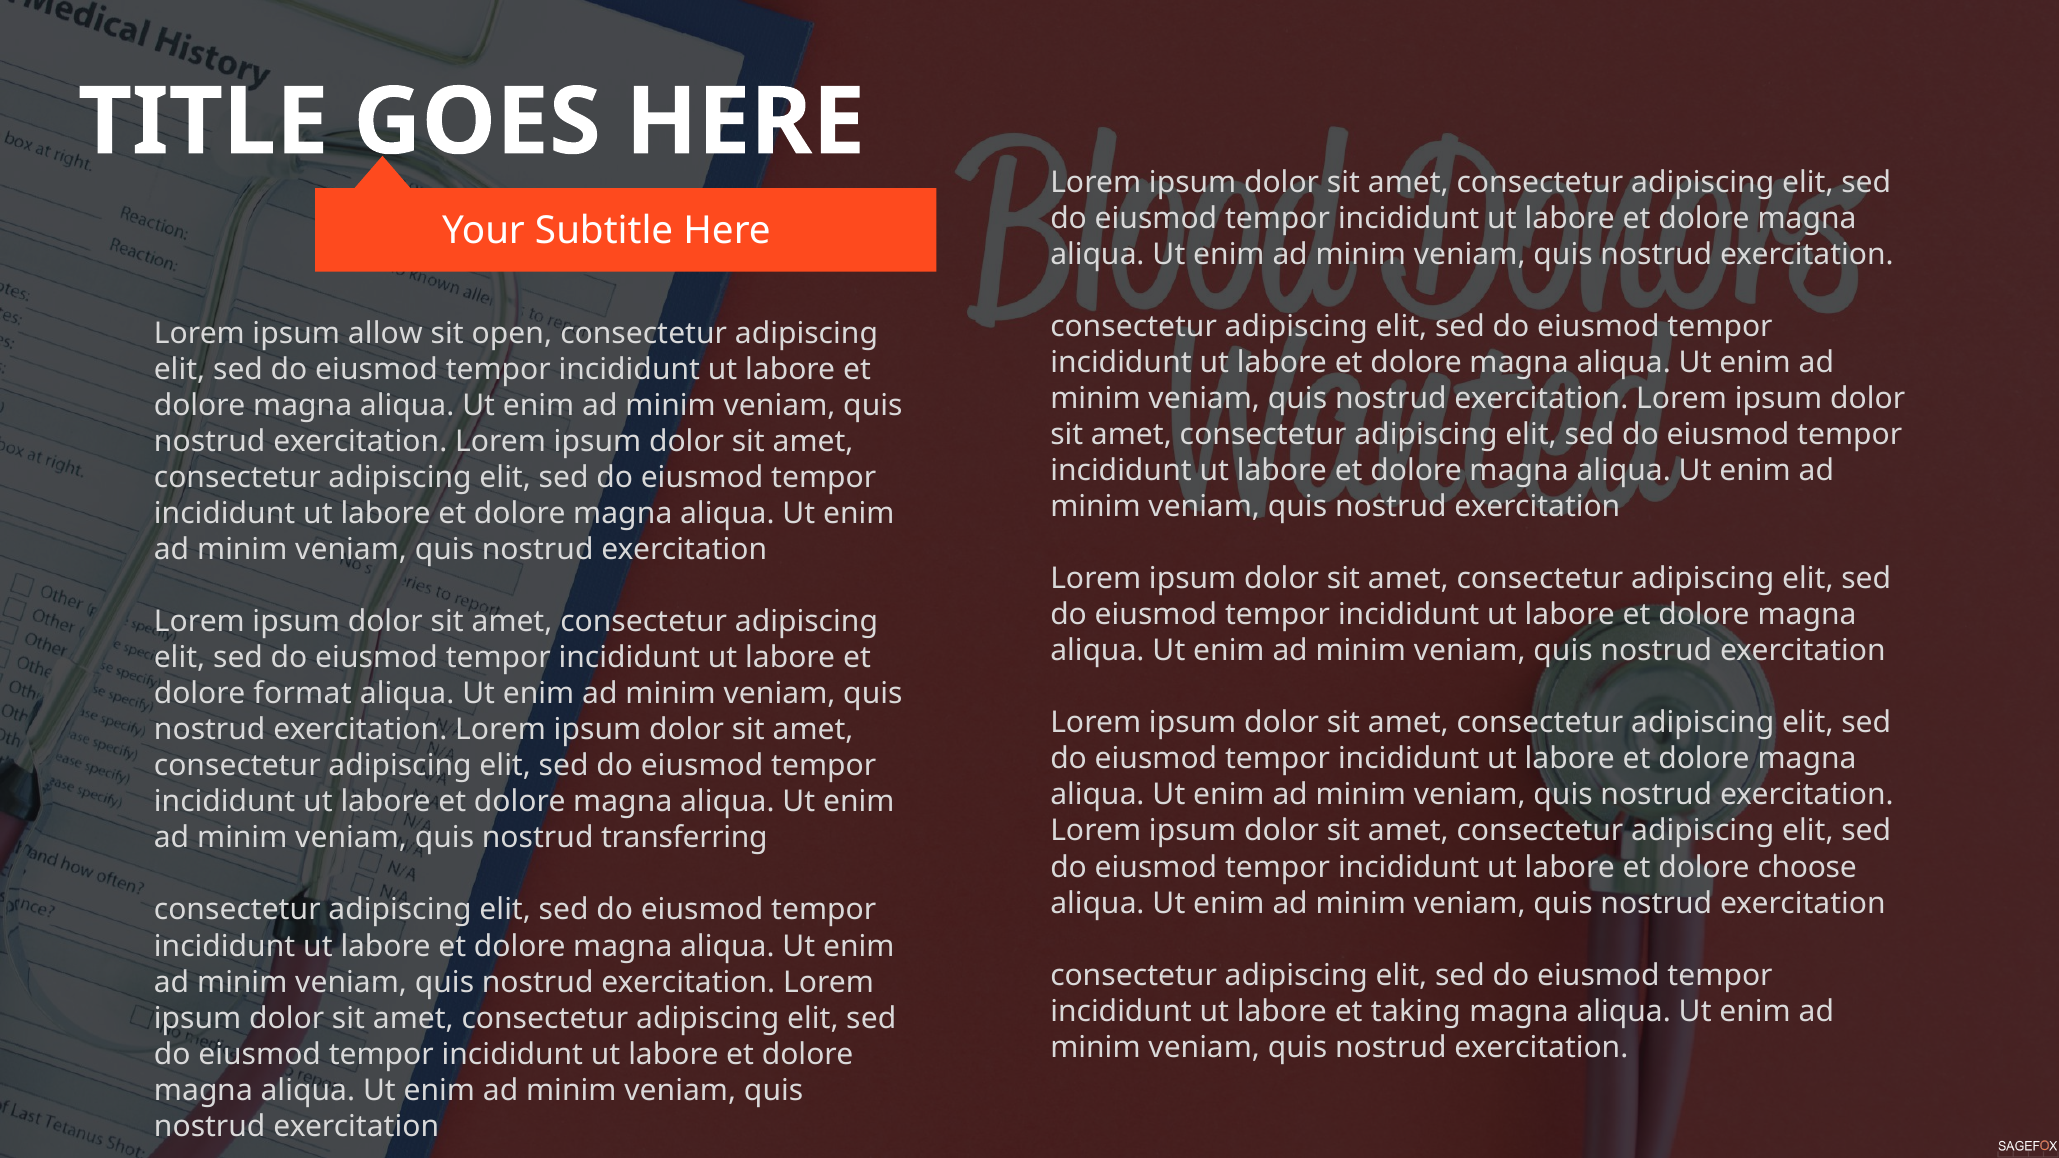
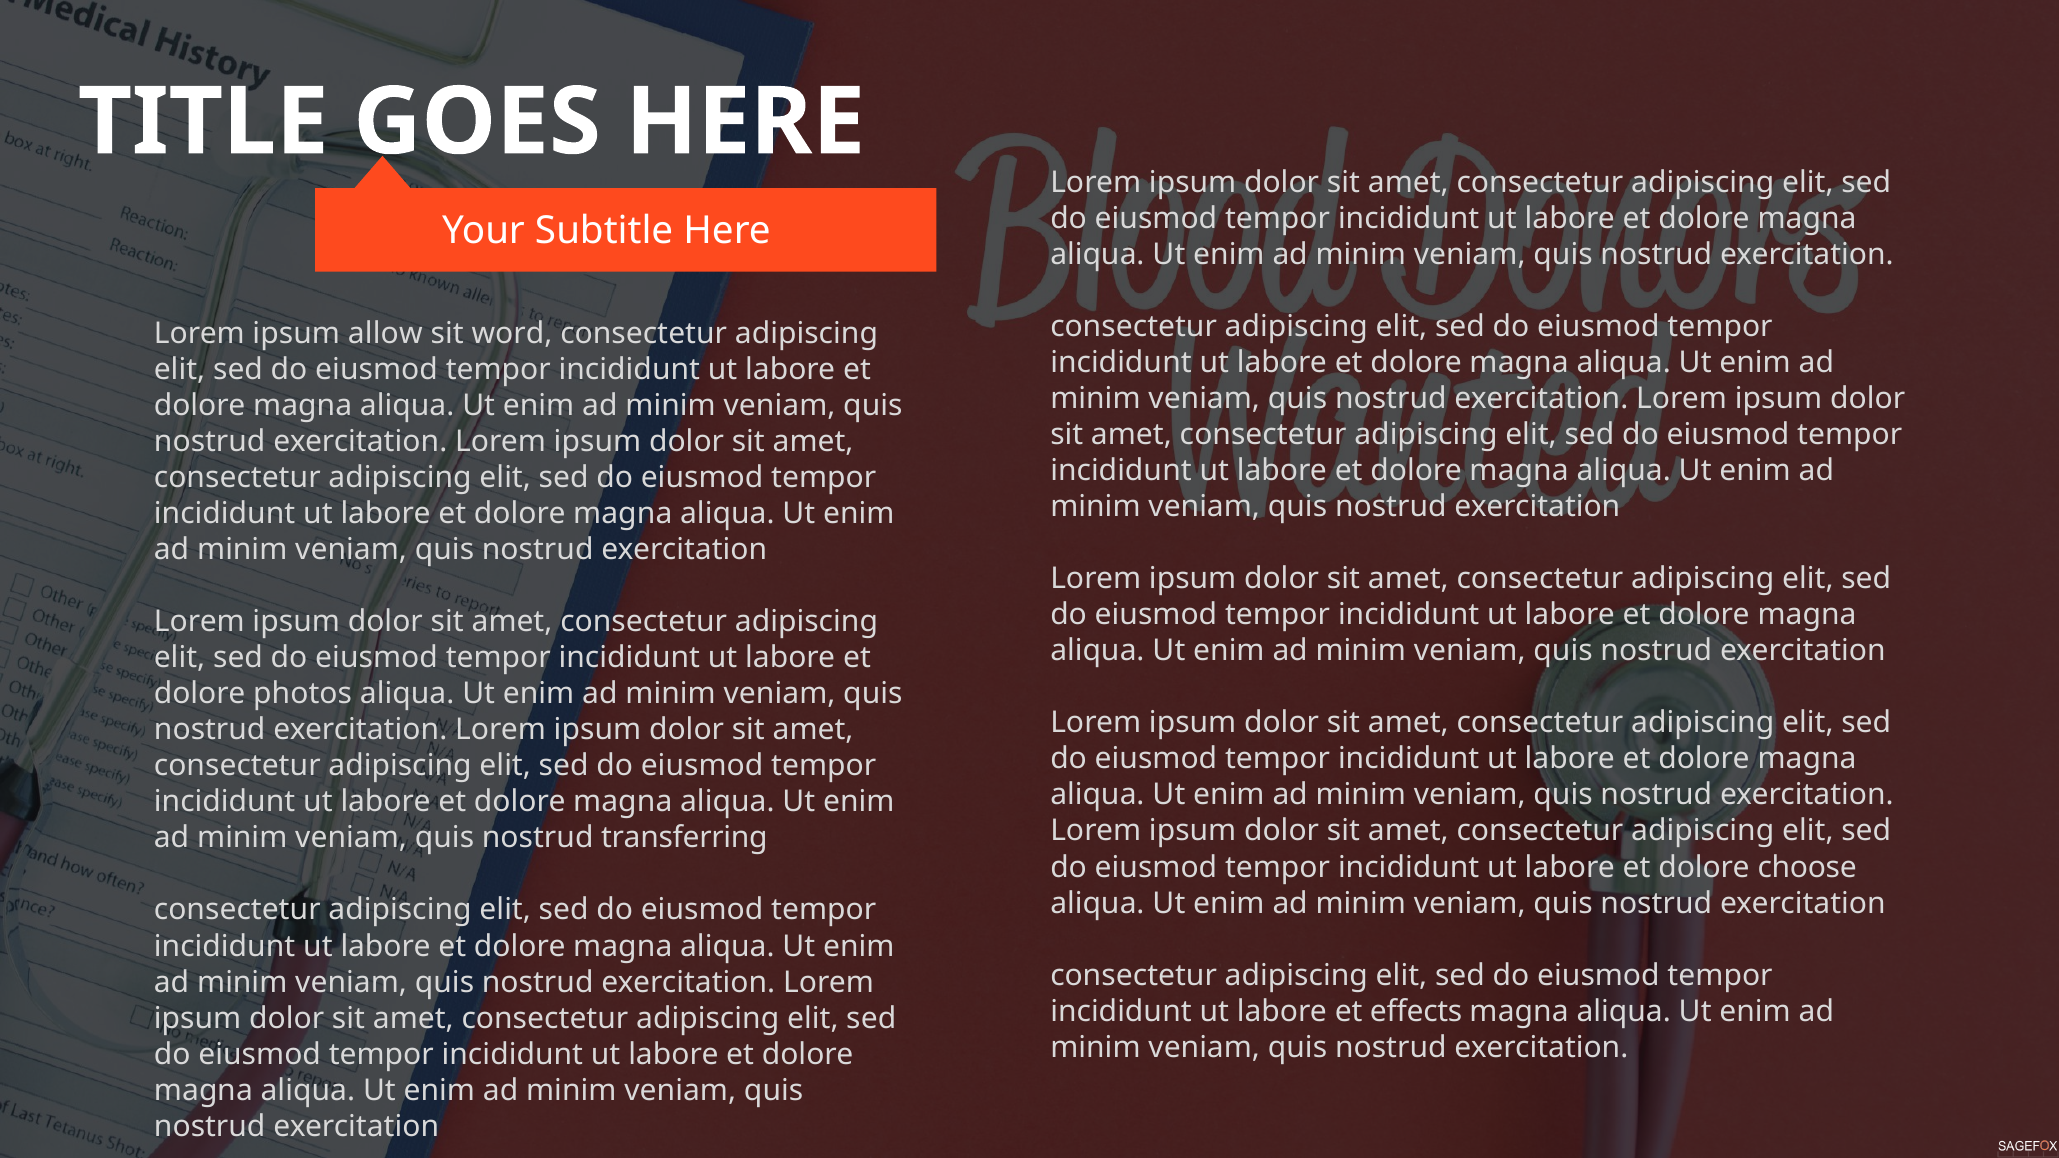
open: open -> word (512, 333)
format: format -> photos (303, 694)
taking: taking -> effects (1416, 1011)
